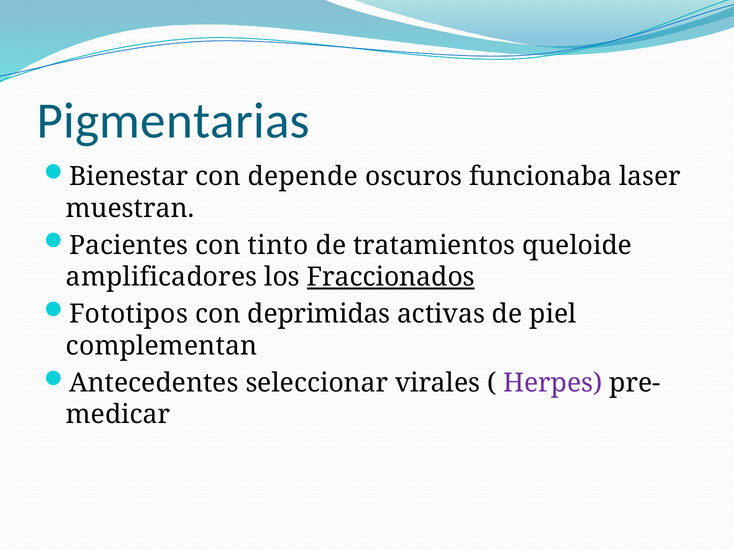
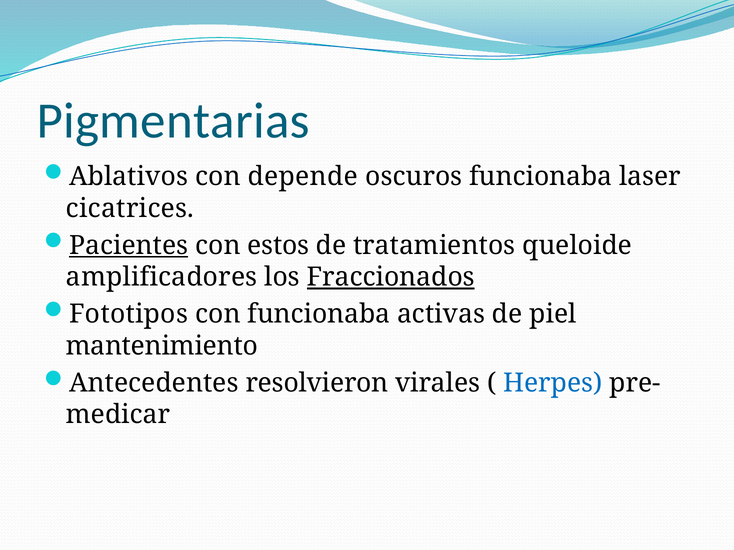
Bienestar: Bienestar -> Ablativos (129, 177)
muestran: muestran -> cicatrices (130, 209)
Pacientes underline: none -> present (129, 246)
tinto: tinto -> estos (278, 246)
con deprimidas: deprimidas -> funcionaba (319, 314)
complementan: complementan -> mantenimiento (162, 346)
seleccionar: seleccionar -> resolvieron (317, 383)
Herpes colour: purple -> blue (553, 383)
